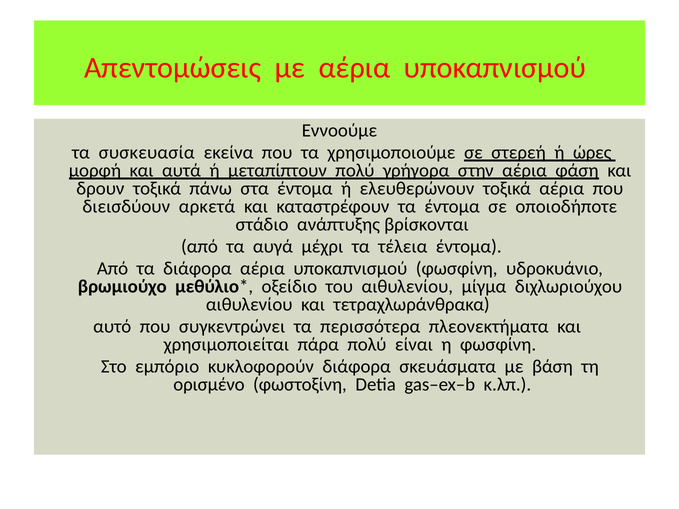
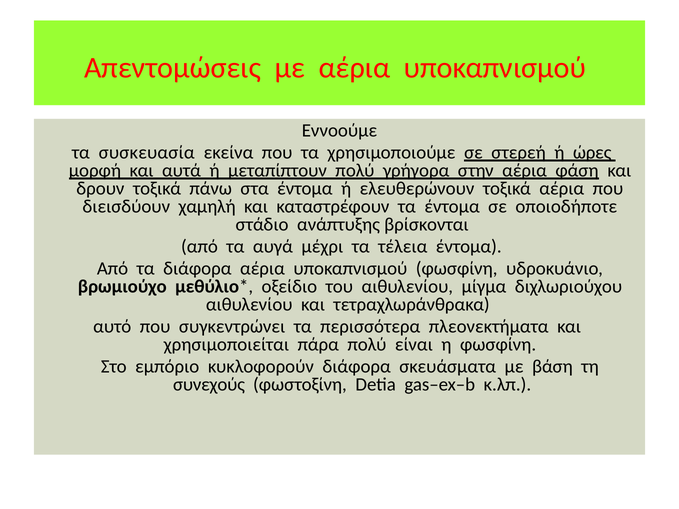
αρκετά: αρκετά -> χαμηλή (207, 207)
ορισμένο: ορισμένο -> συνεχούς (209, 385)
